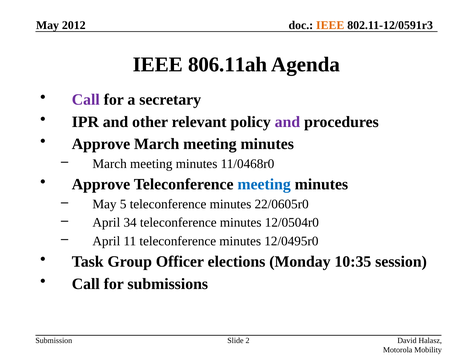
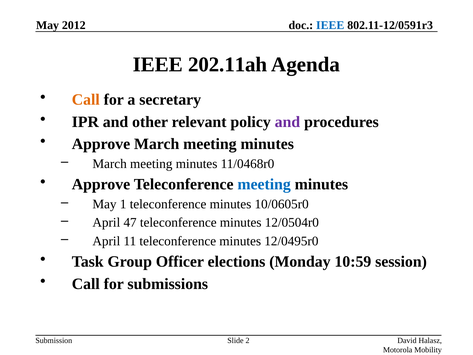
IEEE colour: orange -> blue (330, 25)
806.11ah: 806.11ah -> 202.11ah (228, 65)
Call colour: purple -> orange (86, 100)
5: 5 -> 1 (123, 204)
22/0605r0: 22/0605r0 -> 10/0605r0 (282, 204)
34: 34 -> 47 (130, 222)
10:35: 10:35 -> 10:59 (353, 262)
